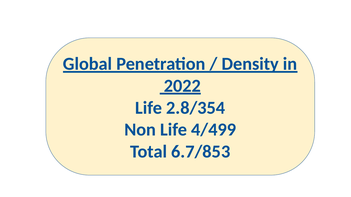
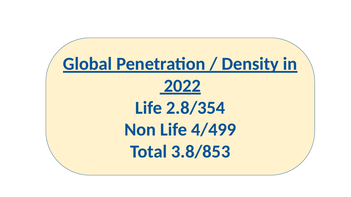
6.7/853: 6.7/853 -> 3.8/853 (201, 152)
